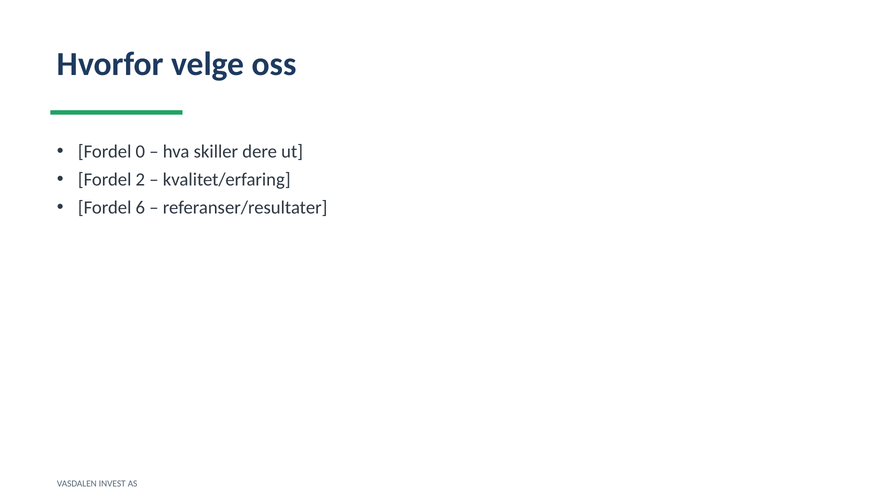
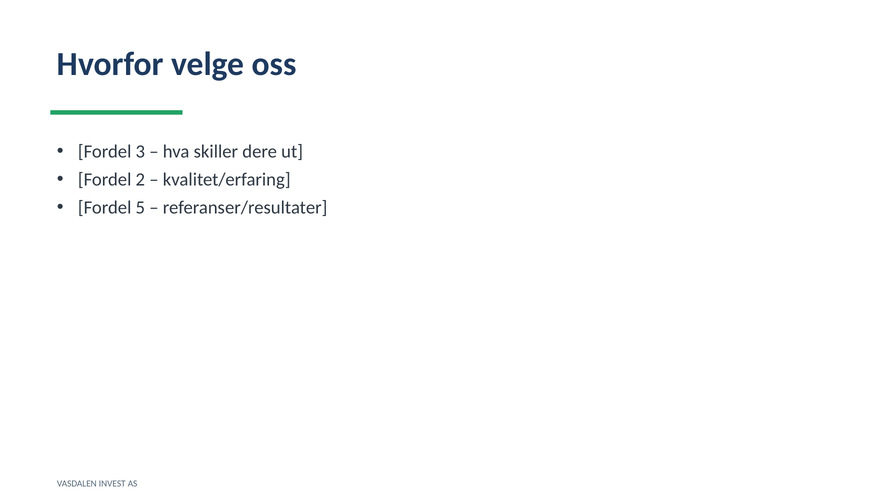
0: 0 -> 3 (140, 152)
6: 6 -> 5 (140, 208)
